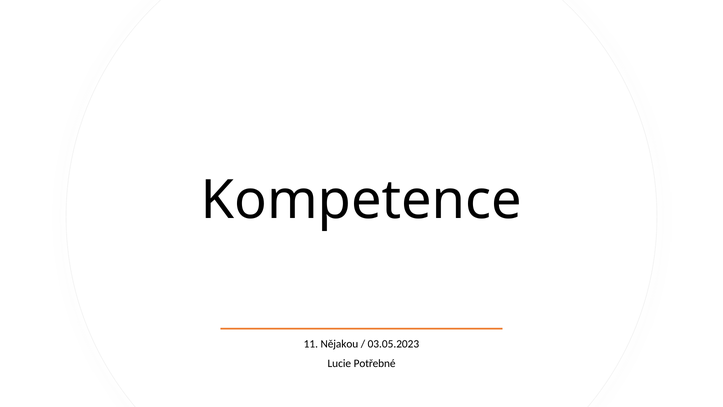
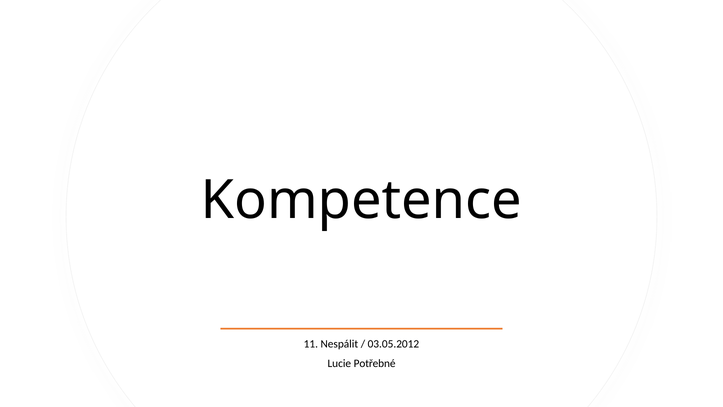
Nějakou: Nějakou -> Nespálit (339, 344)
03.05.2023: 03.05.2023 -> 03.05.2012 (393, 344)
